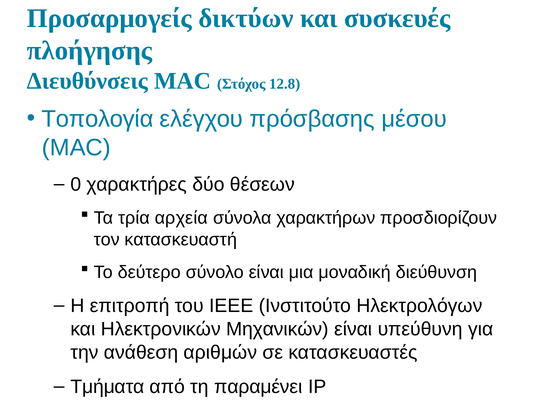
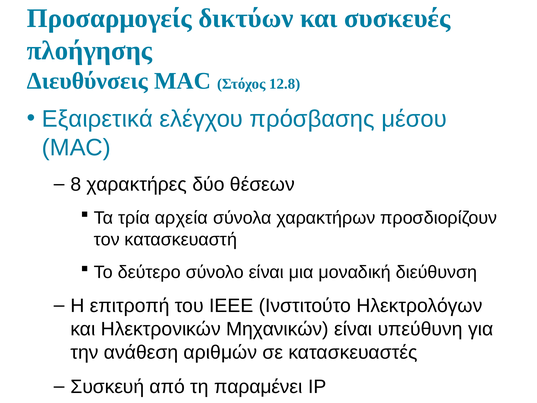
Τοπολογία: Τοπολογία -> Εξαιρετικά (97, 119)
0: 0 -> 8 (76, 184)
Τμήματα: Τμήματα -> Συσκευή (107, 387)
